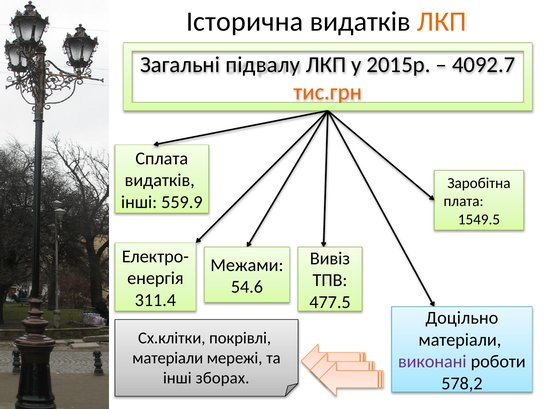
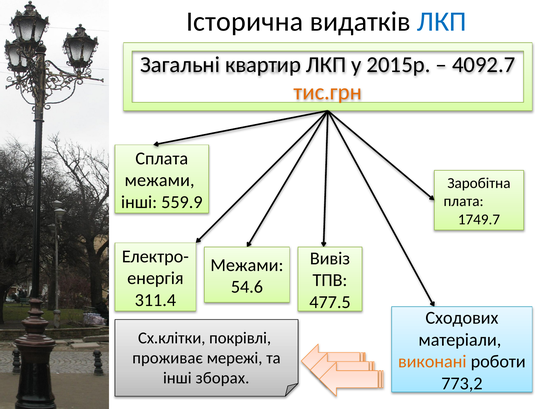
ЛКП colour: orange -> blue (442, 21)
підвалу: підвалу -> квартир (263, 65)
видатків: видатків -> межами (160, 180)
1549.5: 1549.5 -> 1749.7 (479, 219)
Доцільно: Доцільно -> Сходових (462, 318)
матеріали: матеріали -> проживає (168, 358)
виконані colour: purple -> orange (432, 361)
578,2: 578,2 -> 773,2 (462, 383)
